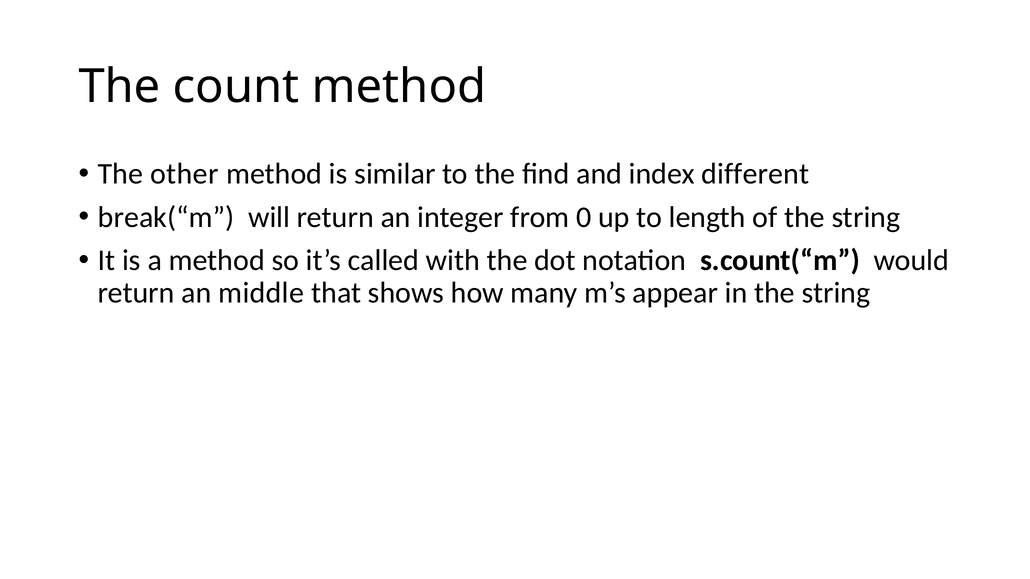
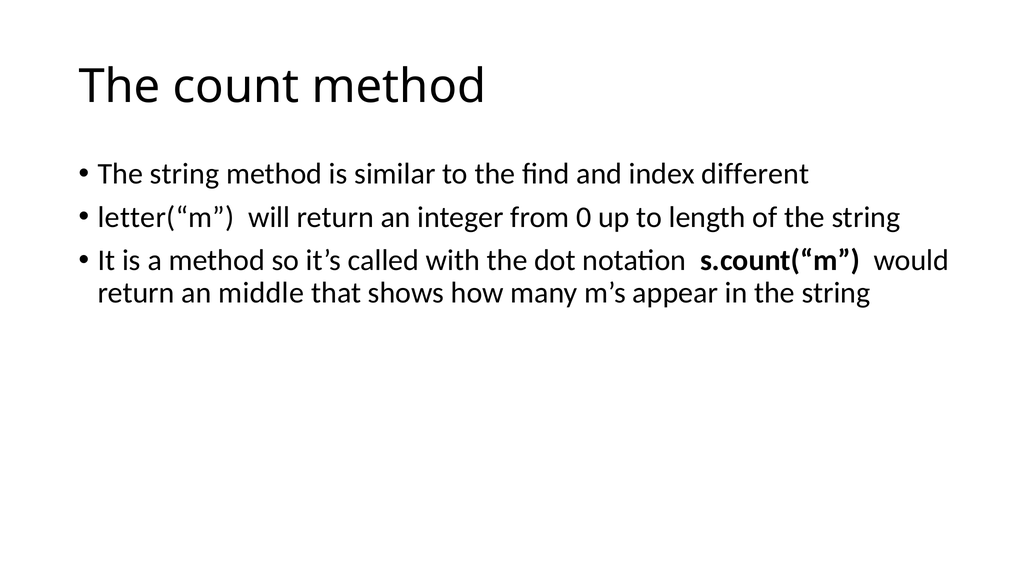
other: other -> string (185, 174)
break(“m: break(“m -> letter(“m (166, 217)
